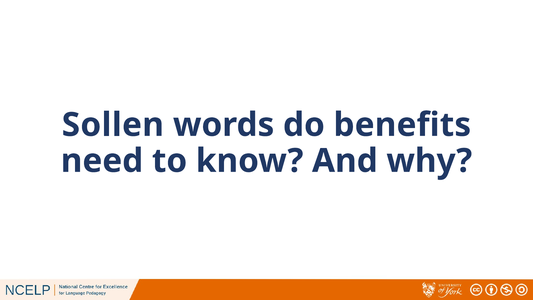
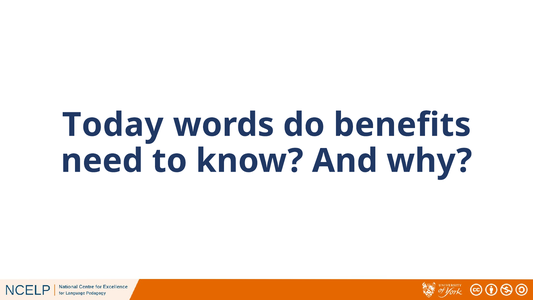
Sollen: Sollen -> Today (113, 125)
